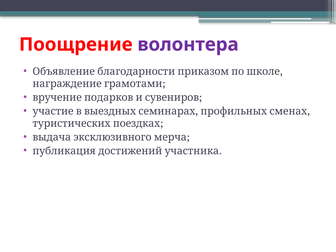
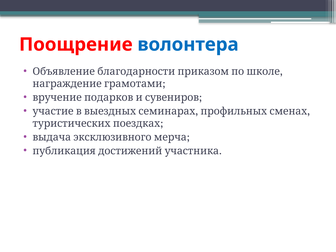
волонтера colour: purple -> blue (188, 45)
